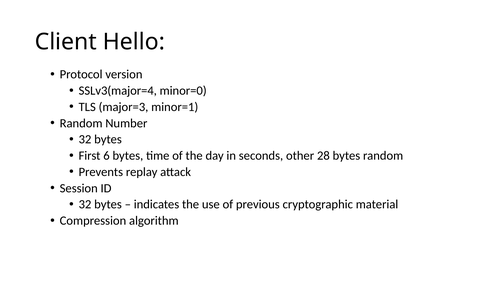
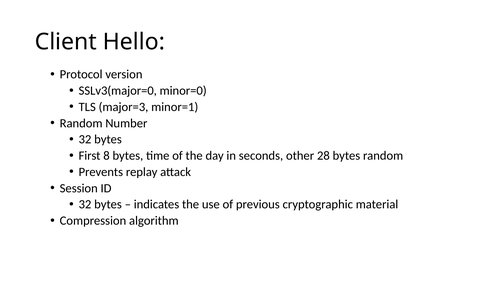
SSLv3(major=4: SSLv3(major=4 -> SSLv3(major=0 (118, 91)
6: 6 -> 8 (106, 155)
